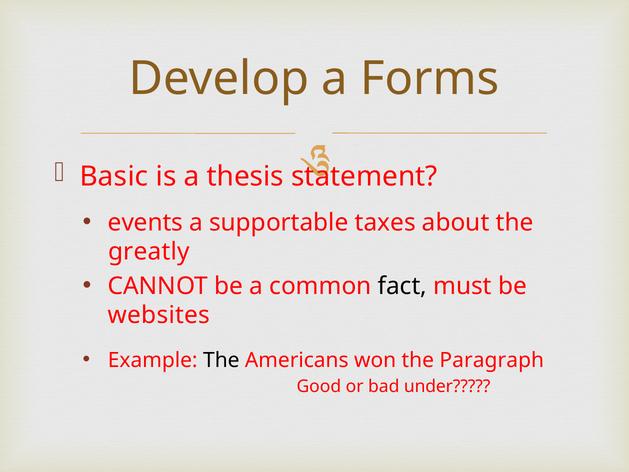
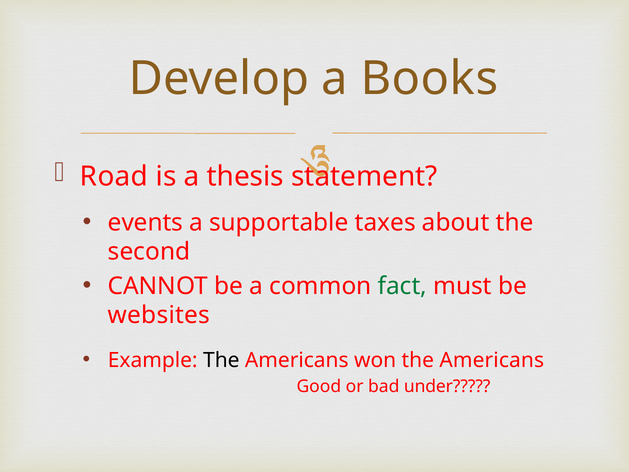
Forms: Forms -> Books (429, 79)
Basic: Basic -> Road (114, 177)
greatly: greatly -> second (149, 252)
fact colour: black -> green (402, 286)
won the Paragraph: Paragraph -> Americans (492, 360)
